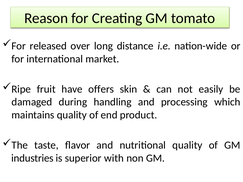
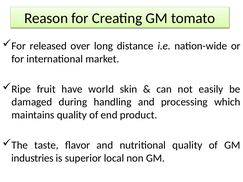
offers: offers -> world (101, 89)
with: with -> local (114, 158)
